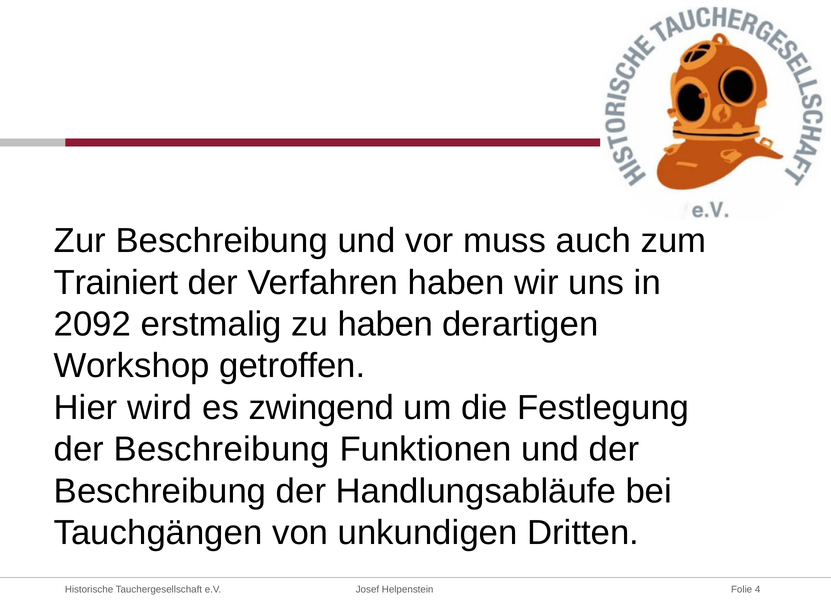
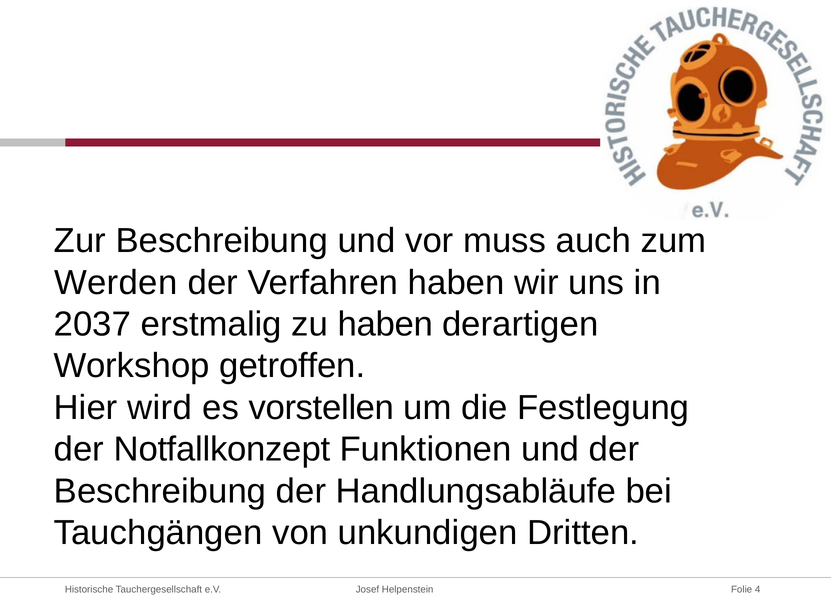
Trainiert: Trainiert -> Werden (116, 283)
2092: 2092 -> 2037 (92, 324)
zwingend: zwingend -> vorstellen (321, 408)
Beschreibung: Beschreibung -> Notfallkonzept (222, 450)
